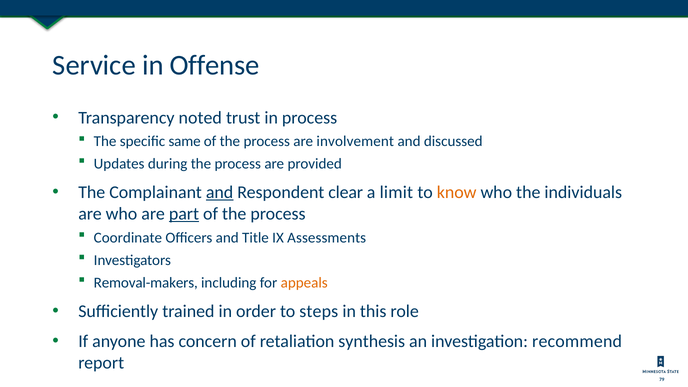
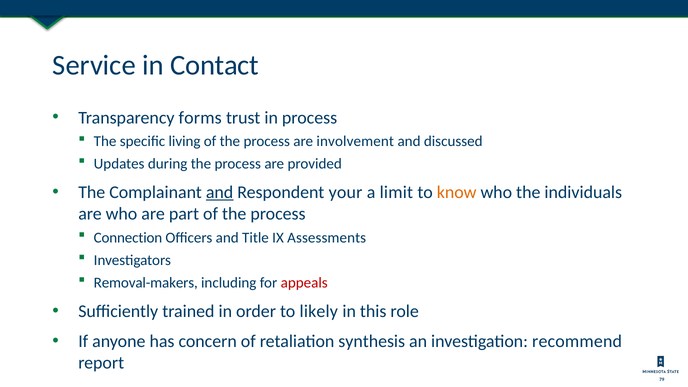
Offense: Offense -> Contact (215, 65)
noted: noted -> forms (200, 118)
same: same -> living (185, 141)
clear: clear -> your (346, 192)
part underline: present -> none (184, 214)
Coordinate: Coordinate -> Connection (128, 238)
appeals colour: orange -> red (304, 283)
steps: steps -> likely (319, 311)
